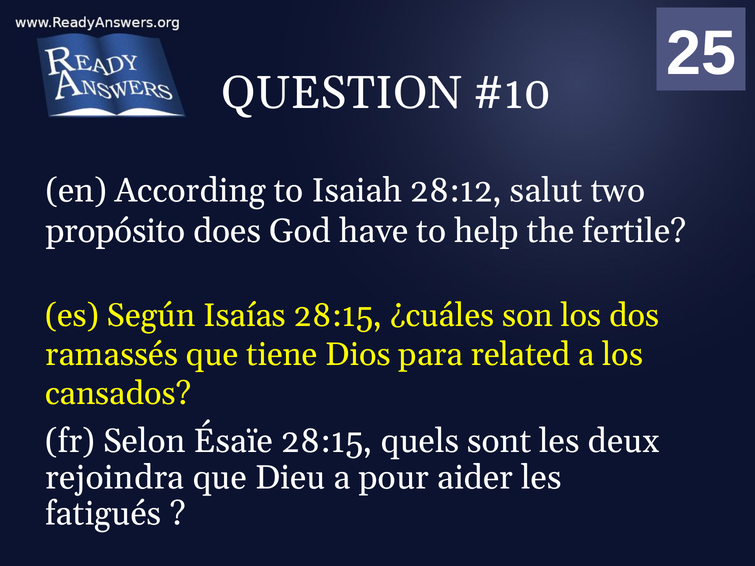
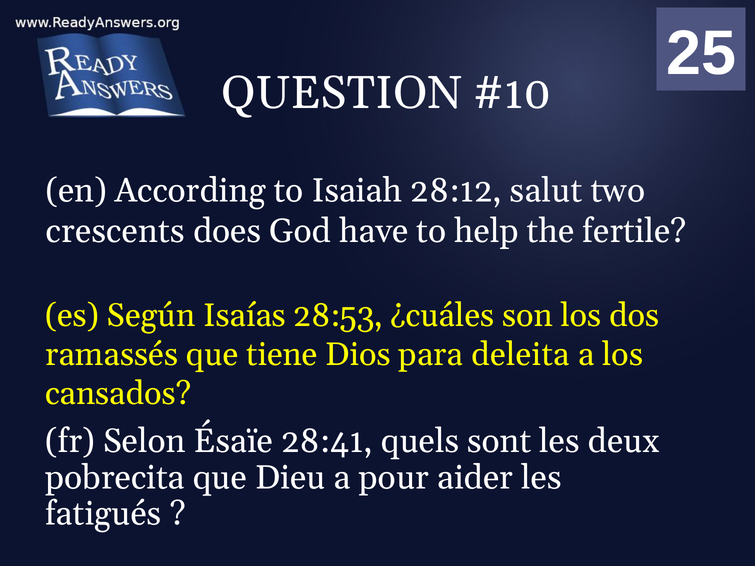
propósito: propósito -> crescents (115, 231)
Isaías 28:15: 28:15 -> 28:53 (338, 315)
related: related -> deleita (520, 354)
Ésaïe 28:15: 28:15 -> 28:41 (327, 441)
rejoindra: rejoindra -> pobrecita (115, 478)
